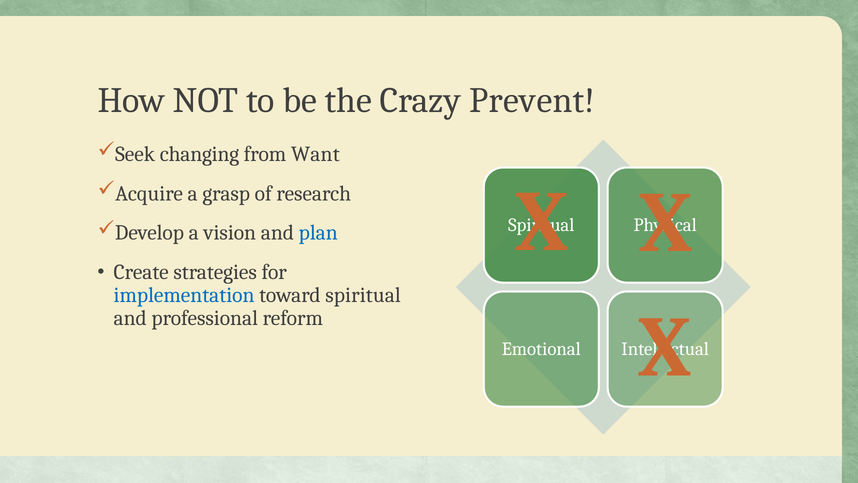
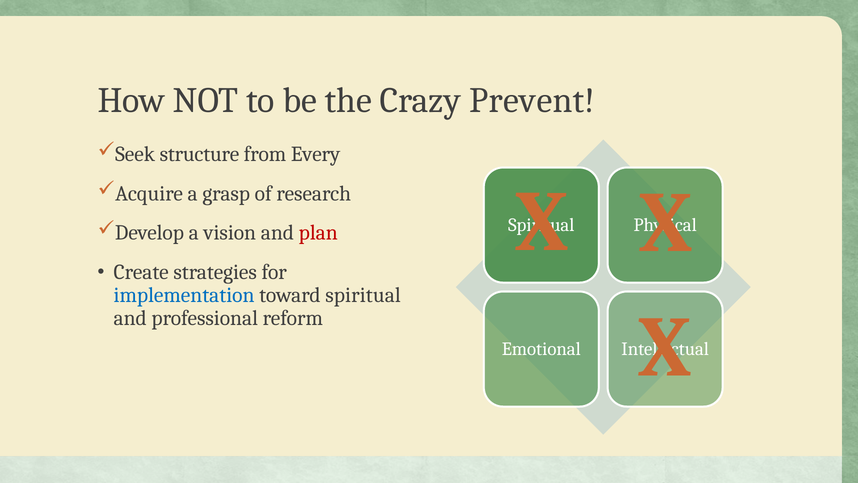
changing: changing -> structure (199, 154)
Want: Want -> Every (316, 154)
plan colour: blue -> red (318, 233)
